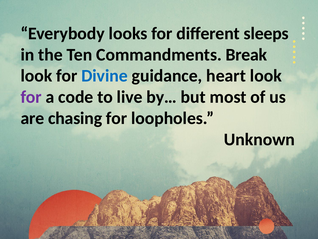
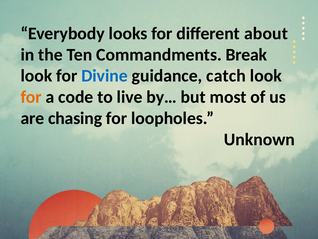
sleeps: sleeps -> about (266, 33)
heart: heart -> catch (226, 76)
for colour: purple -> orange (31, 97)
